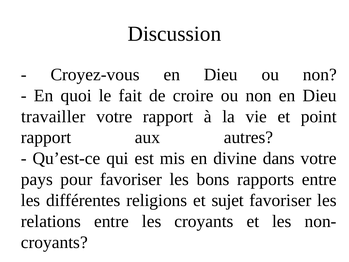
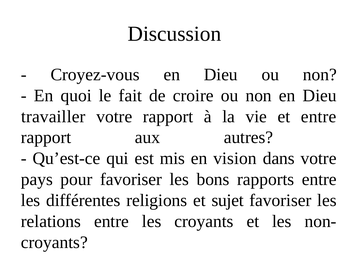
et point: point -> entre (319, 116)
divine: divine -> vision (235, 158)
